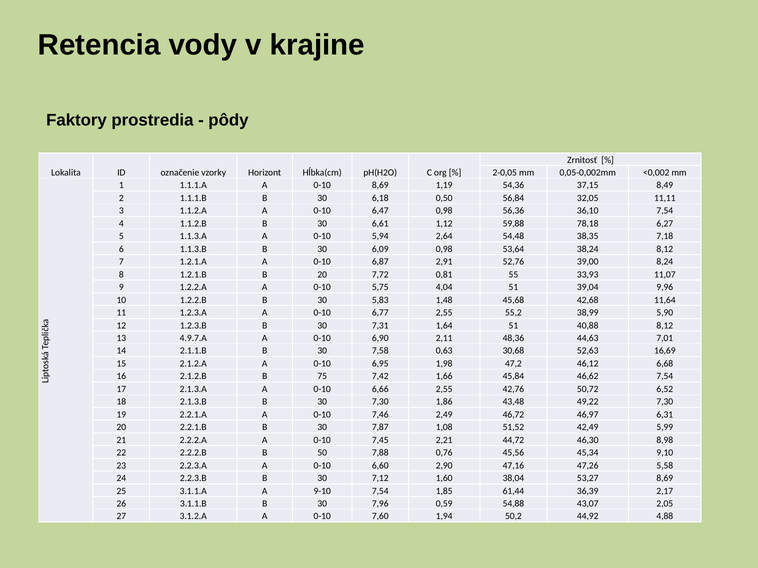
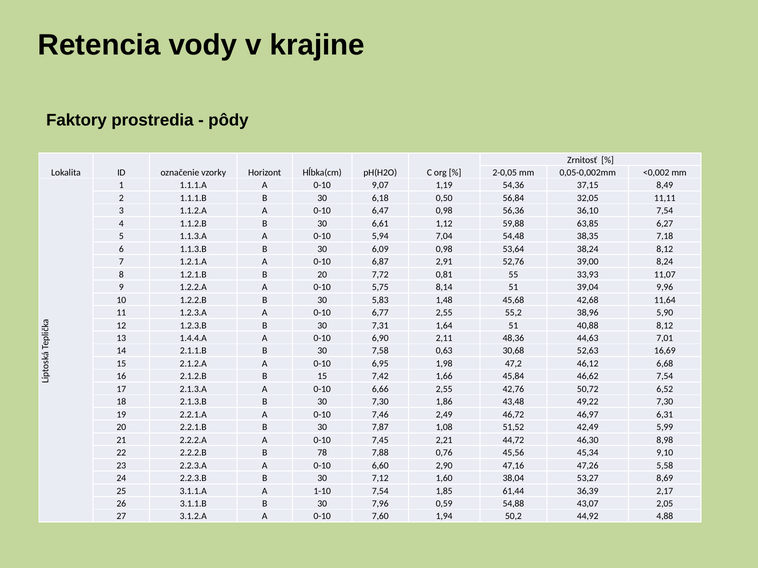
0-10 8,69: 8,69 -> 9,07 (380, 186)
78,18: 78,18 -> 63,85 (588, 224)
2,64: 2,64 -> 7,04 (444, 236)
4,04: 4,04 -> 8,14 (444, 287)
38,99: 38,99 -> 38,96 (588, 313)
4.9.7.A: 4.9.7.A -> 1.4.4.A (193, 338)
B 75: 75 -> 15 (322, 377)
50: 50 -> 78 (322, 453)
9-10: 9-10 -> 1-10 (322, 491)
